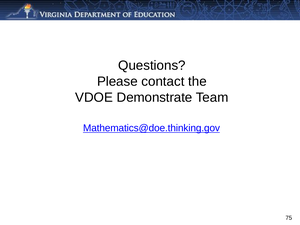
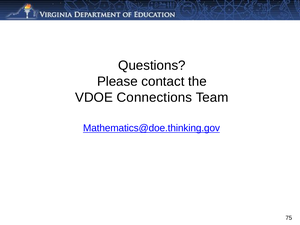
Demonstrate: Demonstrate -> Connections (154, 97)
